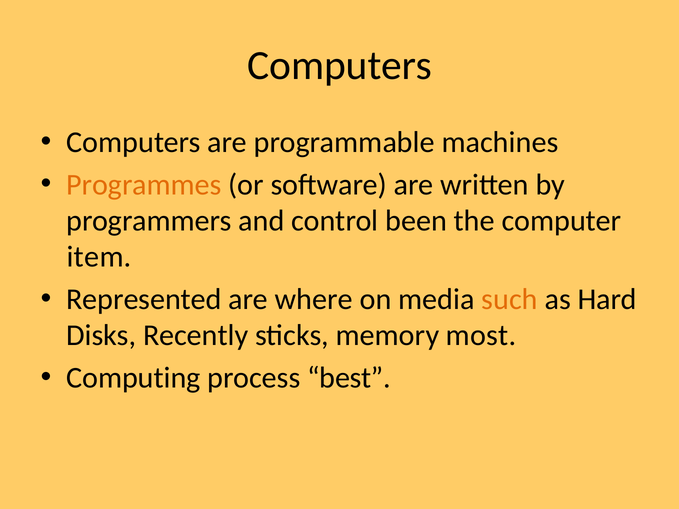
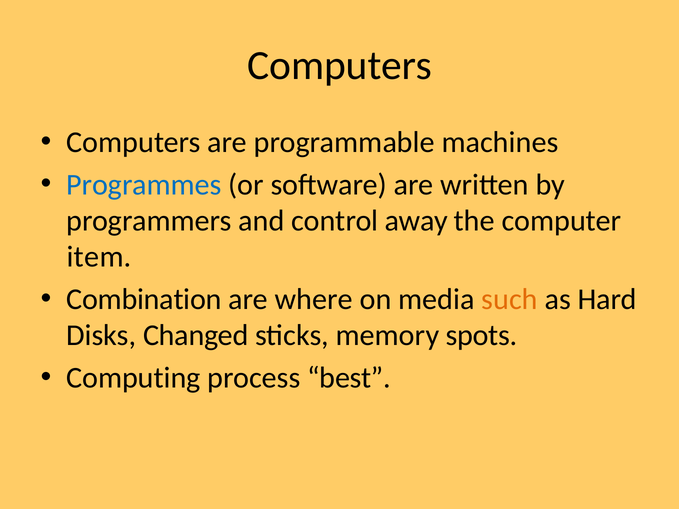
Programmes colour: orange -> blue (144, 185)
been: been -> away (416, 221)
Represented: Represented -> Combination (144, 299)
Recently: Recently -> Changed (196, 336)
most: most -> spots (481, 336)
